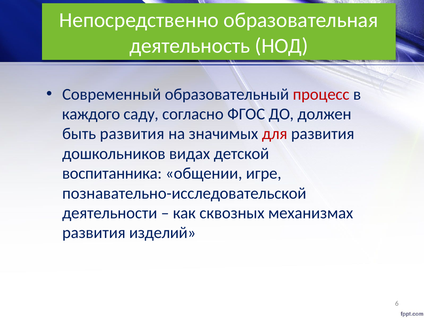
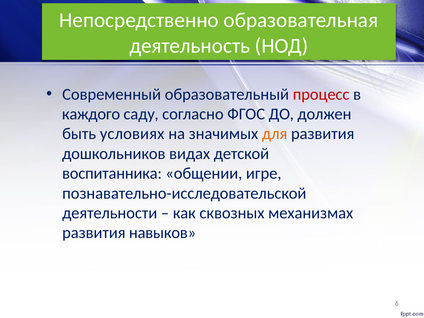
быть развития: развития -> условиях (132, 134)
для colour: red -> orange (275, 134)
изделий: изделий -> навыков (163, 233)
